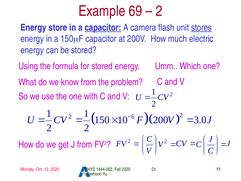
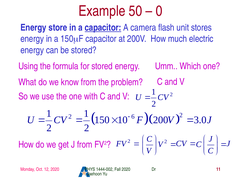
69: 69 -> 50 (135, 11)
2: 2 -> 0 (159, 11)
stores underline: present -> none (201, 28)
